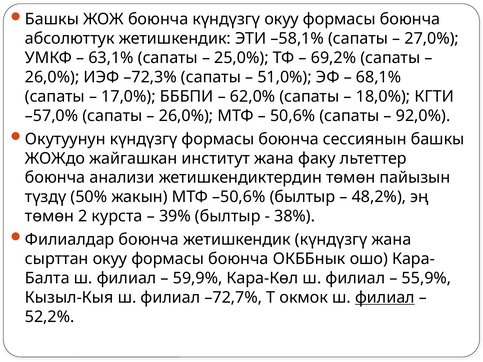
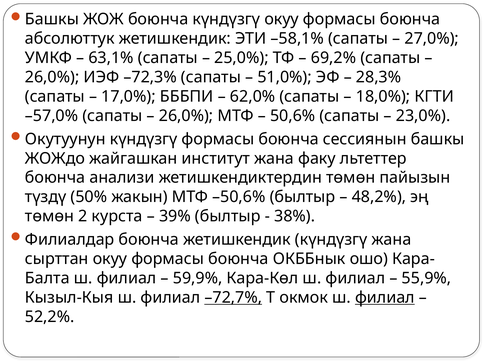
68,1%: 68,1% -> 28,3% (379, 77)
92,0%: 92,0% -> 23,0% (423, 116)
–72,7% underline: none -> present (233, 298)
